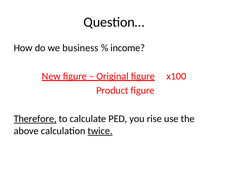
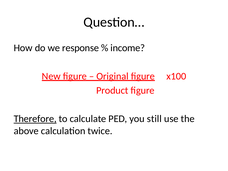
business: business -> response (81, 48)
rise: rise -> still (154, 119)
twice underline: present -> none (100, 131)
